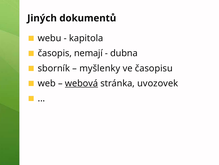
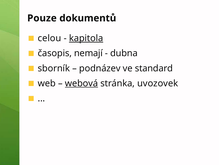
Jiných: Jiných -> Pouze (42, 18)
webu: webu -> celou (50, 38)
kapitola underline: none -> present (86, 38)
myšlenky: myšlenky -> podnázev (100, 68)
časopisu: časopisu -> standard (154, 68)
